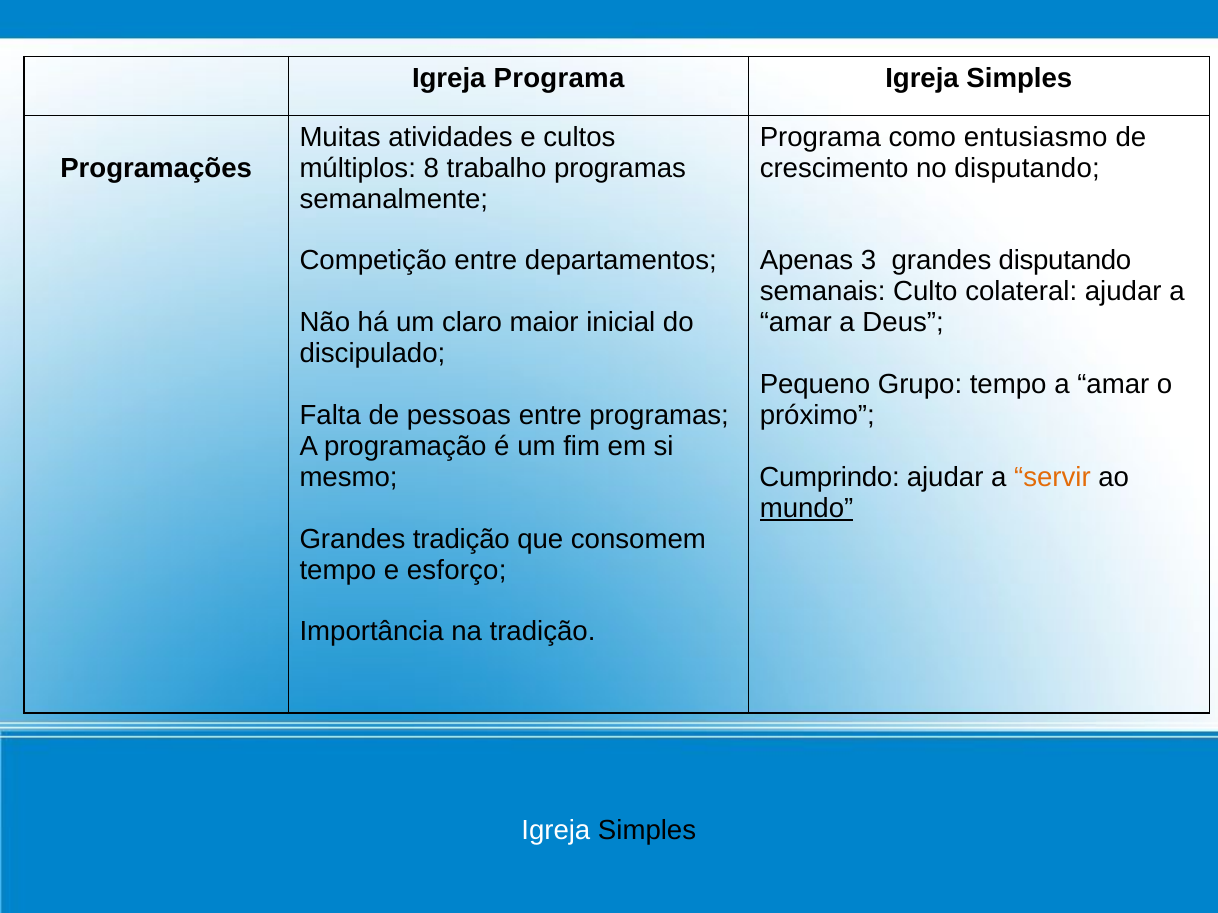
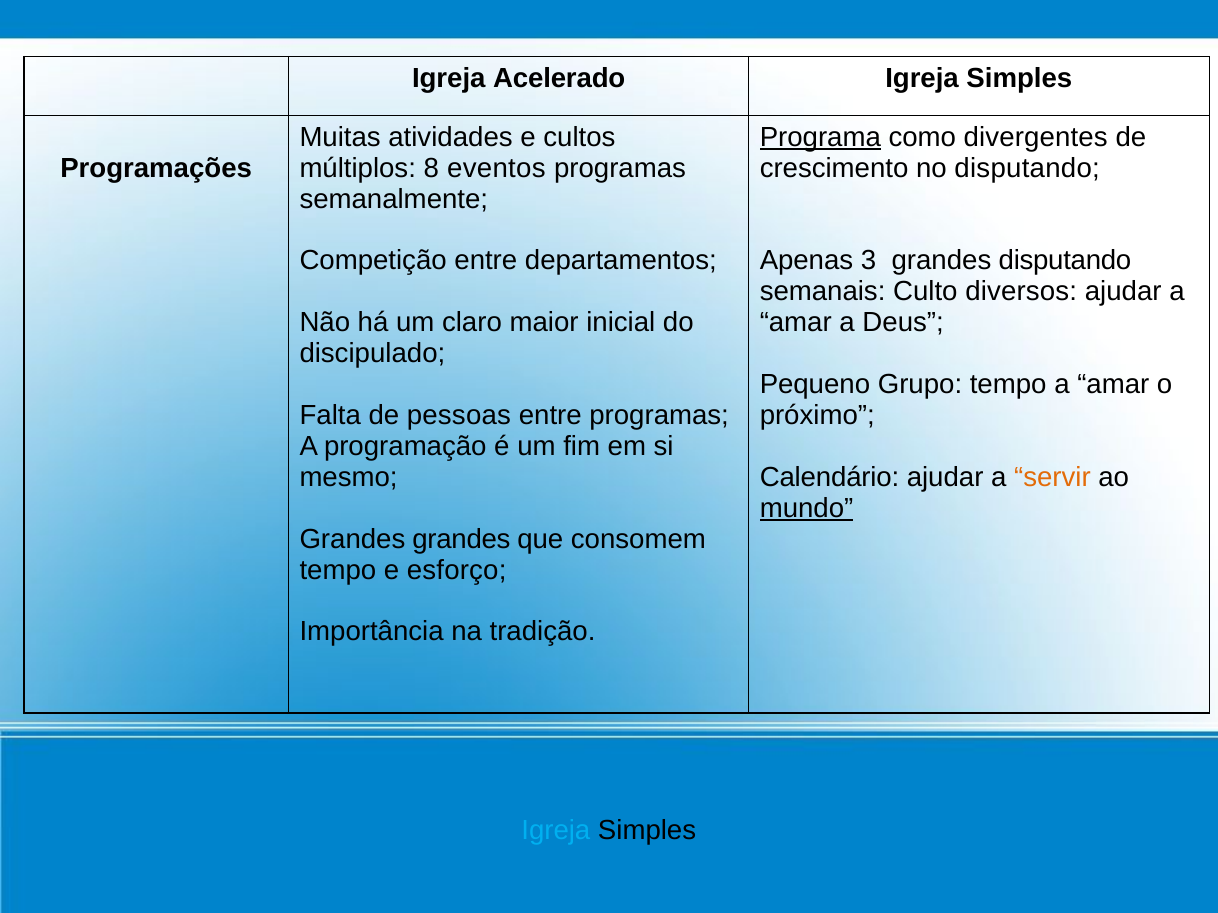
Igreja Programa: Programa -> Acelerado (559, 78)
Programa underline: none -> present (820, 137)
entusiasmo: entusiasmo -> divergentes (1036, 137)
trabalho: trabalho -> eventos (496, 168)
colateral: colateral -> diversos (1021, 292)
Cumprindo: Cumprindo -> Calendário (830, 477)
Grandes tradição: tradição -> grandes (461, 539)
Igreja colour: white -> light blue (556, 830)
